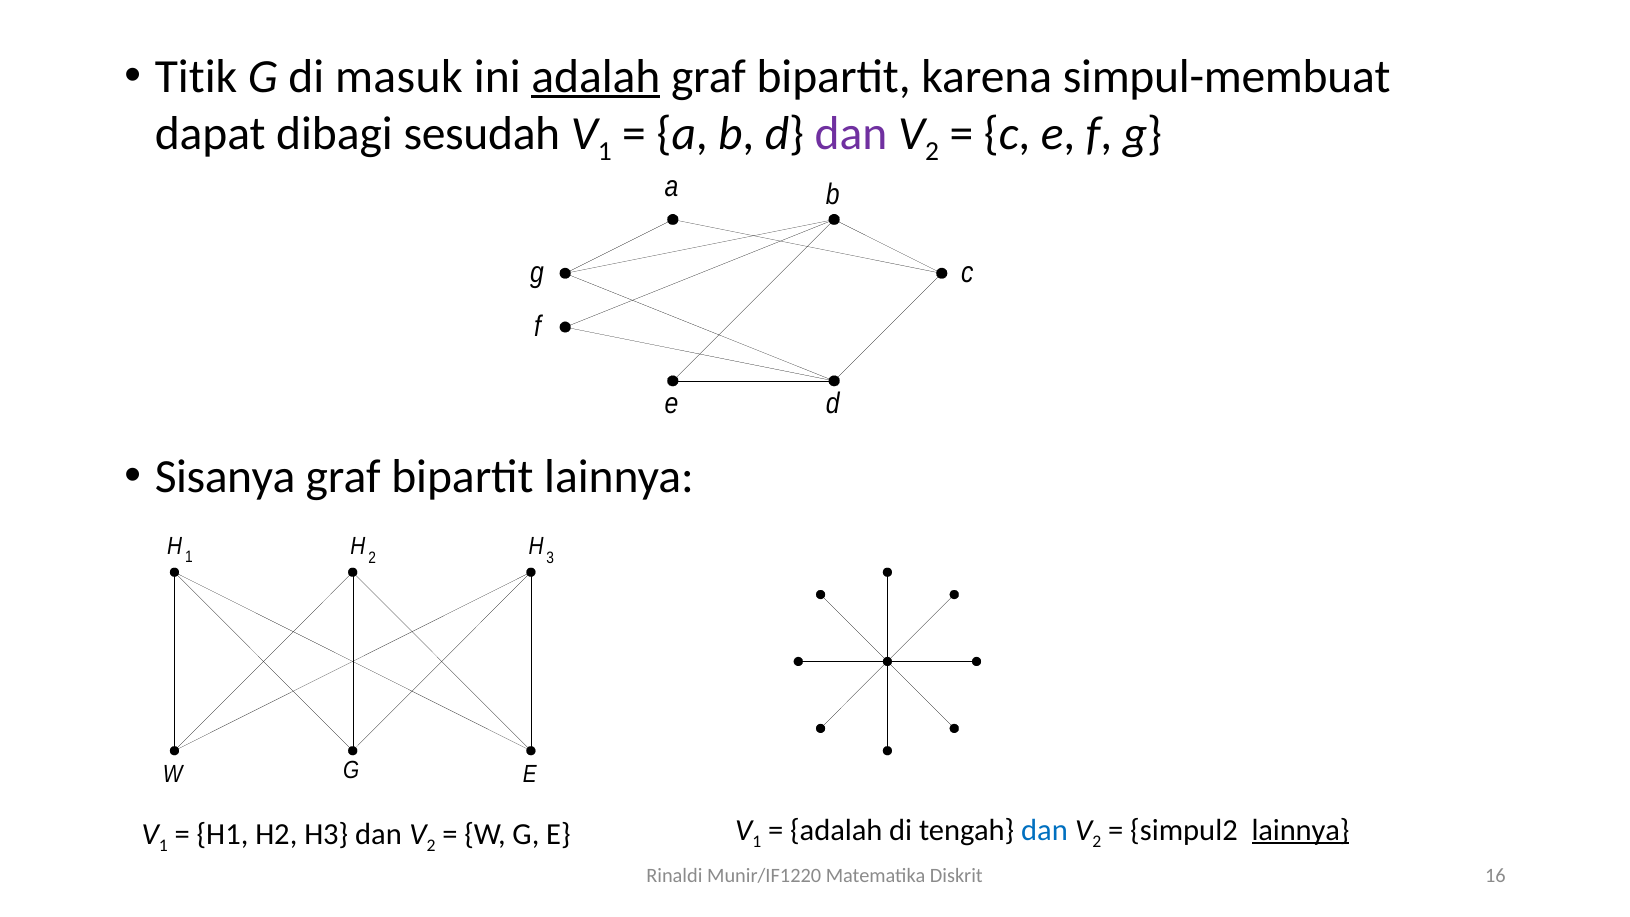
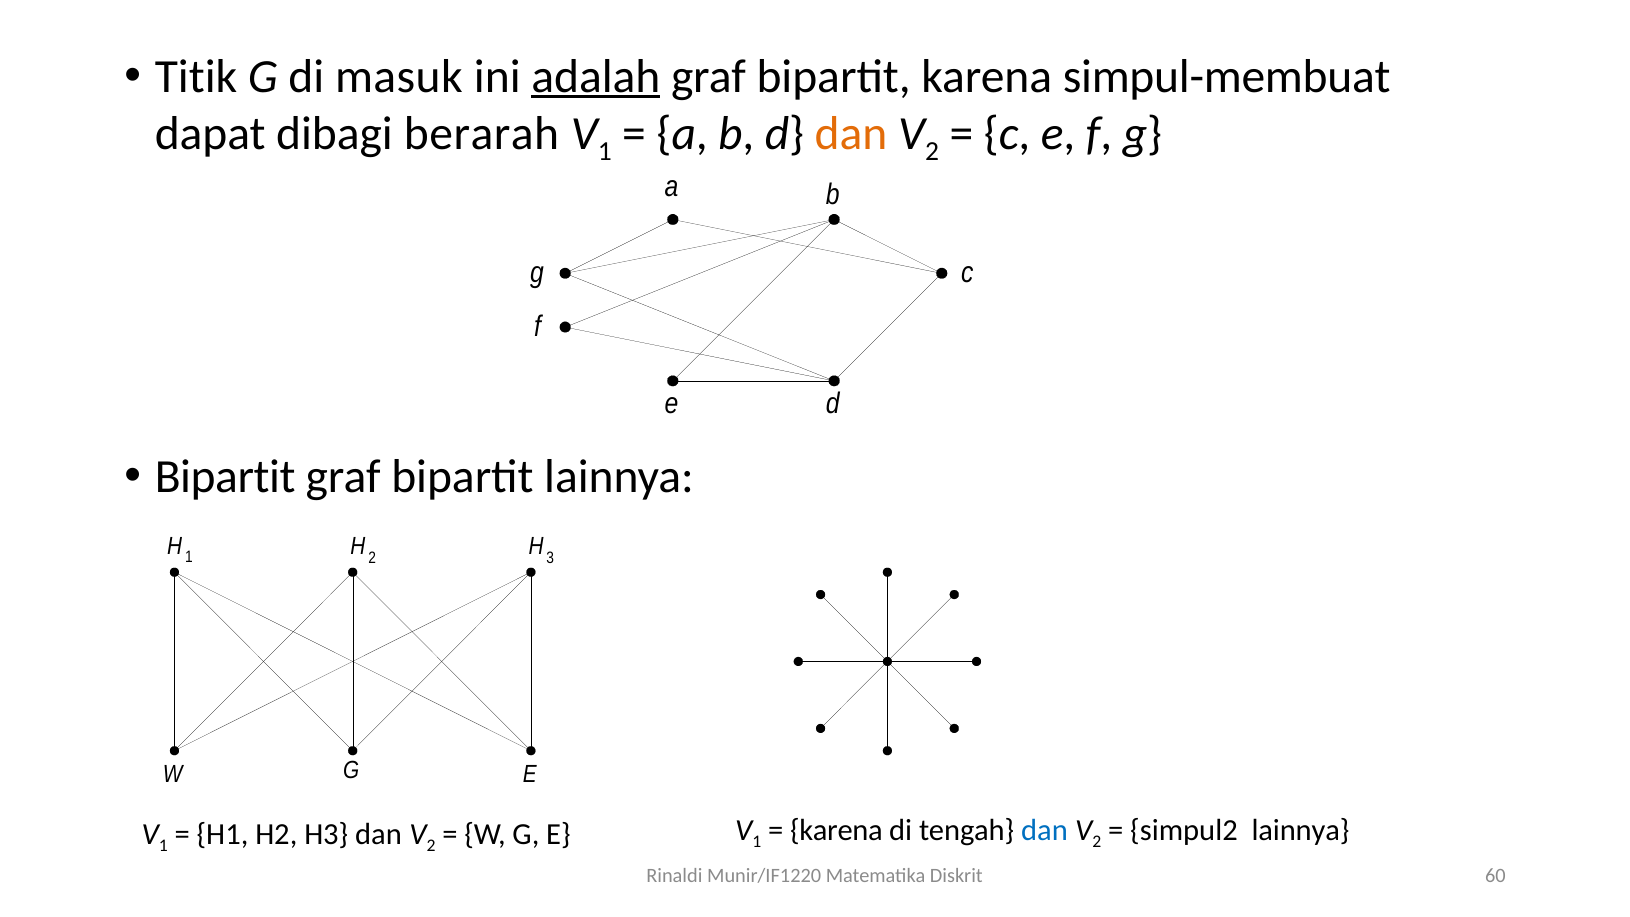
sesudah: sesudah -> berarah (481, 133)
dan colour: purple -> orange (851, 133)
Sisanya: Sisanya -> Bipartit (225, 476)
adalah: adalah -> karena (836, 830)
lainnya underline: present -> none (1300, 830)
16: 16 -> 60 (1495, 875)
